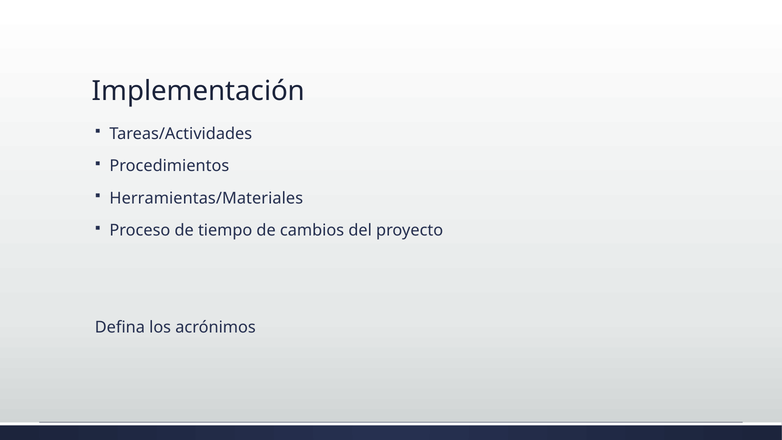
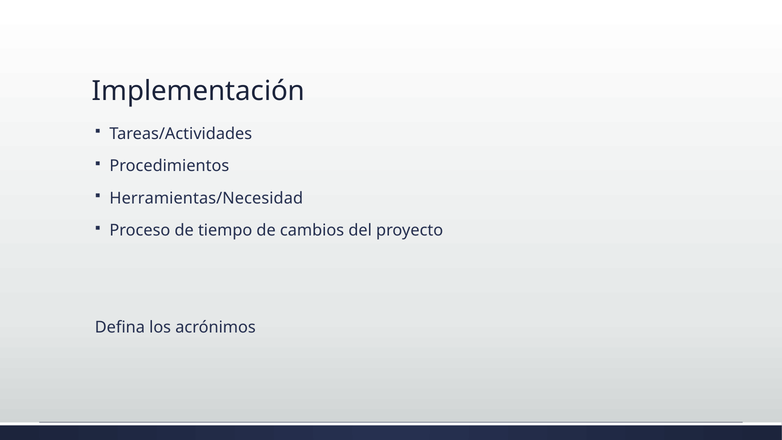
Herramientas/Materiales: Herramientas/Materiales -> Herramientas/Necesidad (206, 198)
